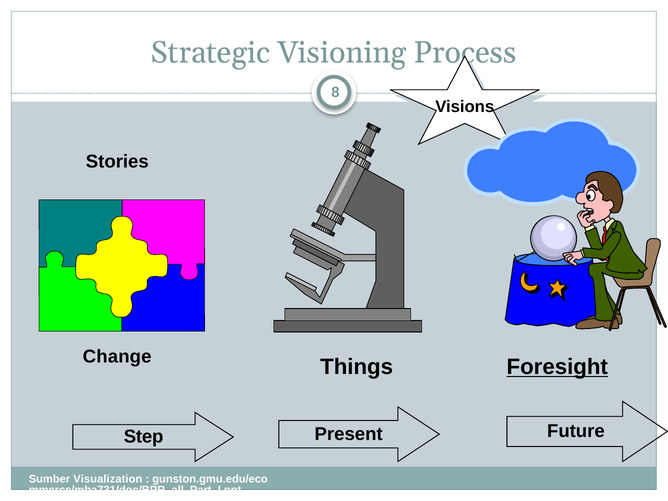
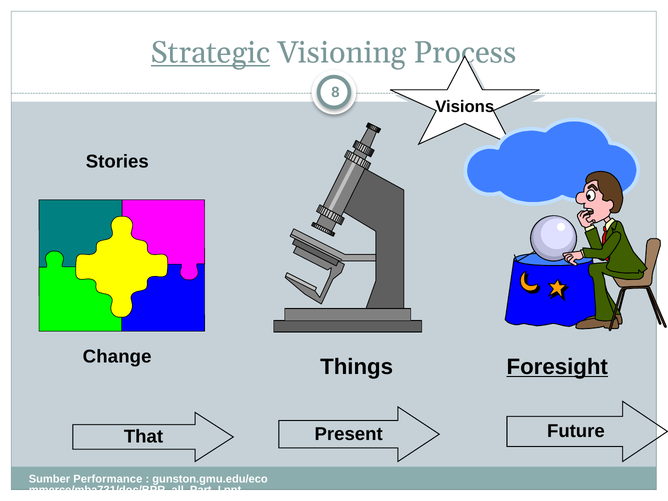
Strategic underline: none -> present (210, 53)
Step: Step -> That (143, 437)
Visualization: Visualization -> Performance (108, 479)
